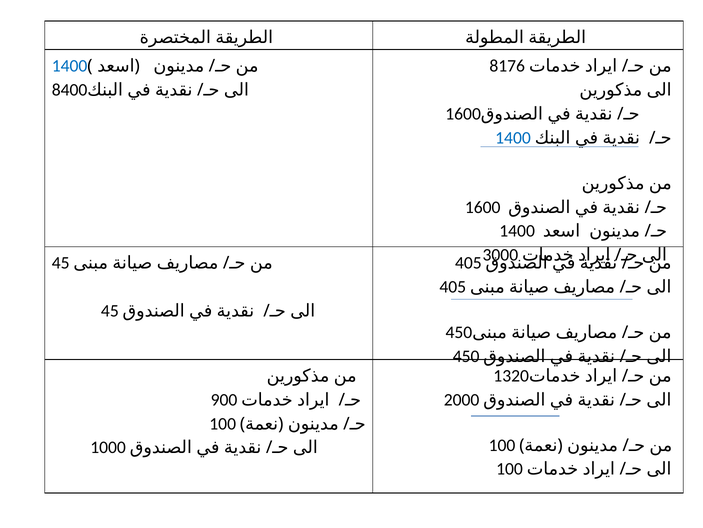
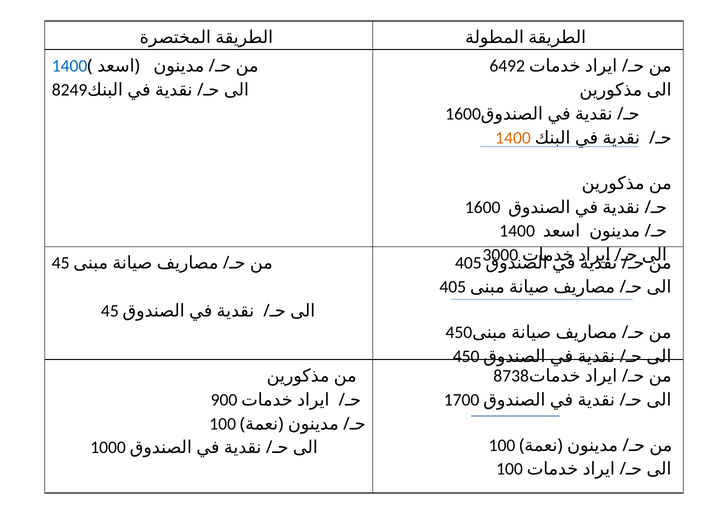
8176: 8176 -> 6492 (507, 66)
8400: 8400 -> 8249 (70, 90)
1400 colour: blue -> orange (513, 138)
1320: 1320 -> 8738 (511, 375)
2000: 2000 -> 1700 (462, 399)
